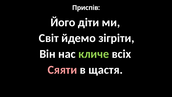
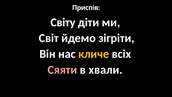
Його: Його -> Світу (63, 22)
кличе colour: light green -> yellow (94, 54)
щастя: щастя -> хвали (106, 70)
